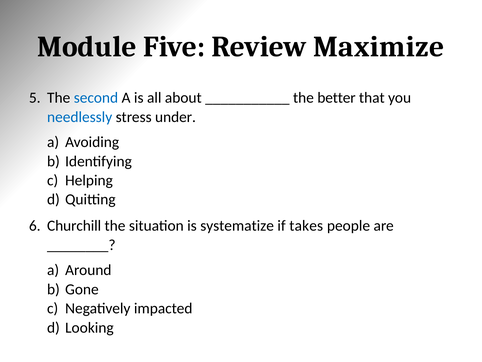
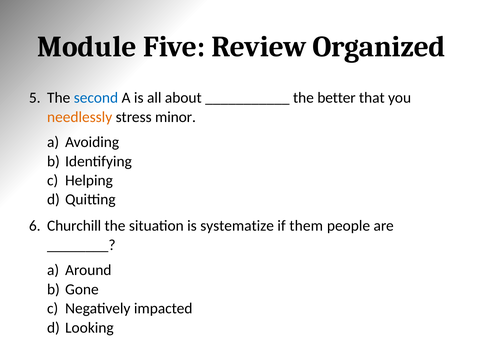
Maximize: Maximize -> Organized (379, 47)
needlessly colour: blue -> orange (80, 117)
under: under -> minor (175, 117)
takes: takes -> them (306, 226)
